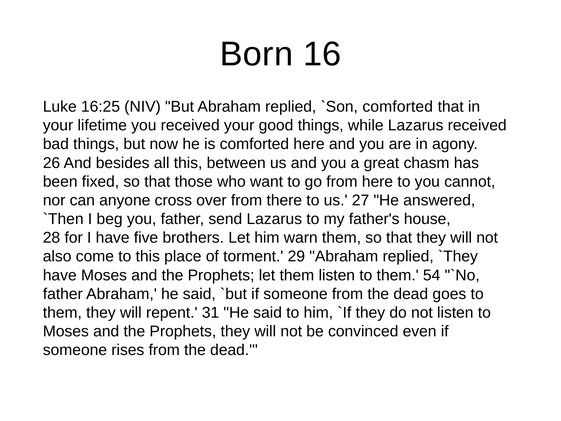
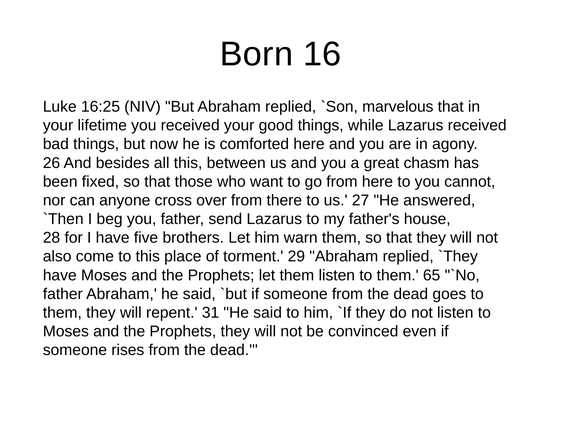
comforted: comforted -> marvelous (398, 107)
54: 54 -> 65 (432, 275)
